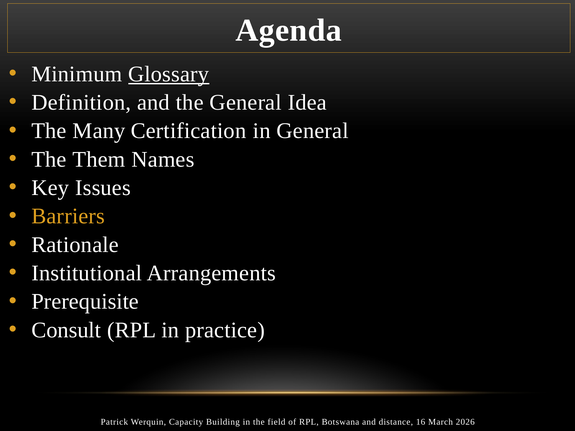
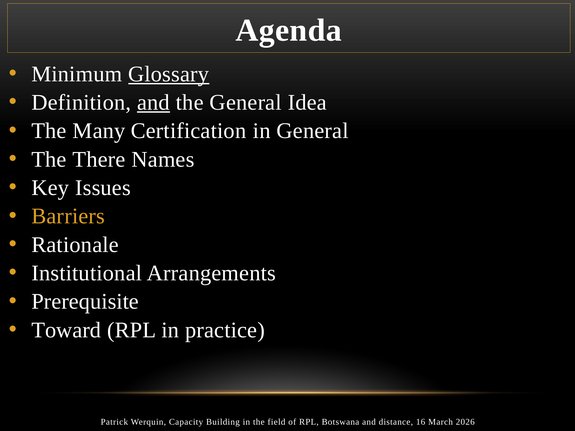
and underline: none -> present (153, 103)
Them: Them -> There (99, 159)
Consult: Consult -> Toward (66, 330)
